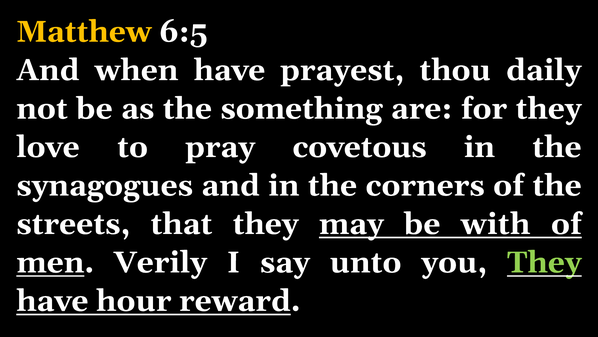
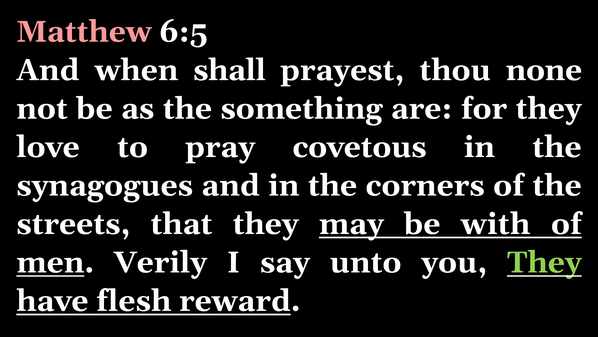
Matthew colour: yellow -> pink (84, 32)
when have: have -> shall (230, 70)
daily: daily -> none (544, 70)
hour: hour -> flesh (134, 300)
